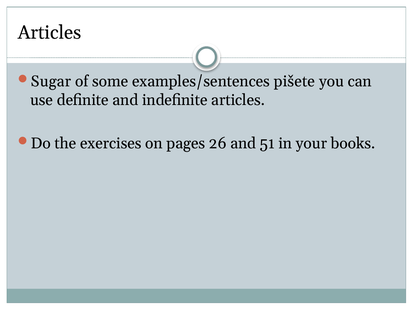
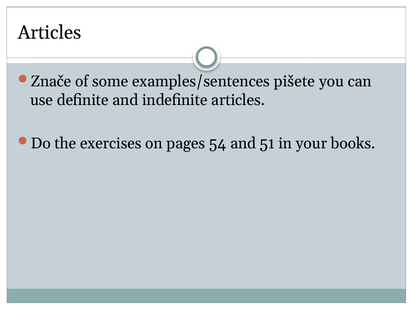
Sugar: Sugar -> Znače (51, 81)
26: 26 -> 54 (218, 143)
